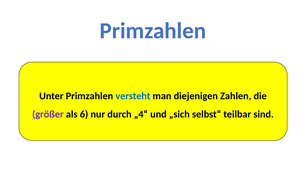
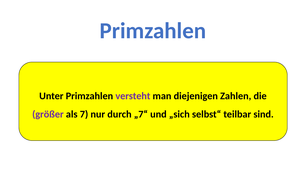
versteht colour: blue -> purple (133, 96)
6: 6 -> 7 (84, 114)
„4“: „4“ -> „7“ (141, 114)
